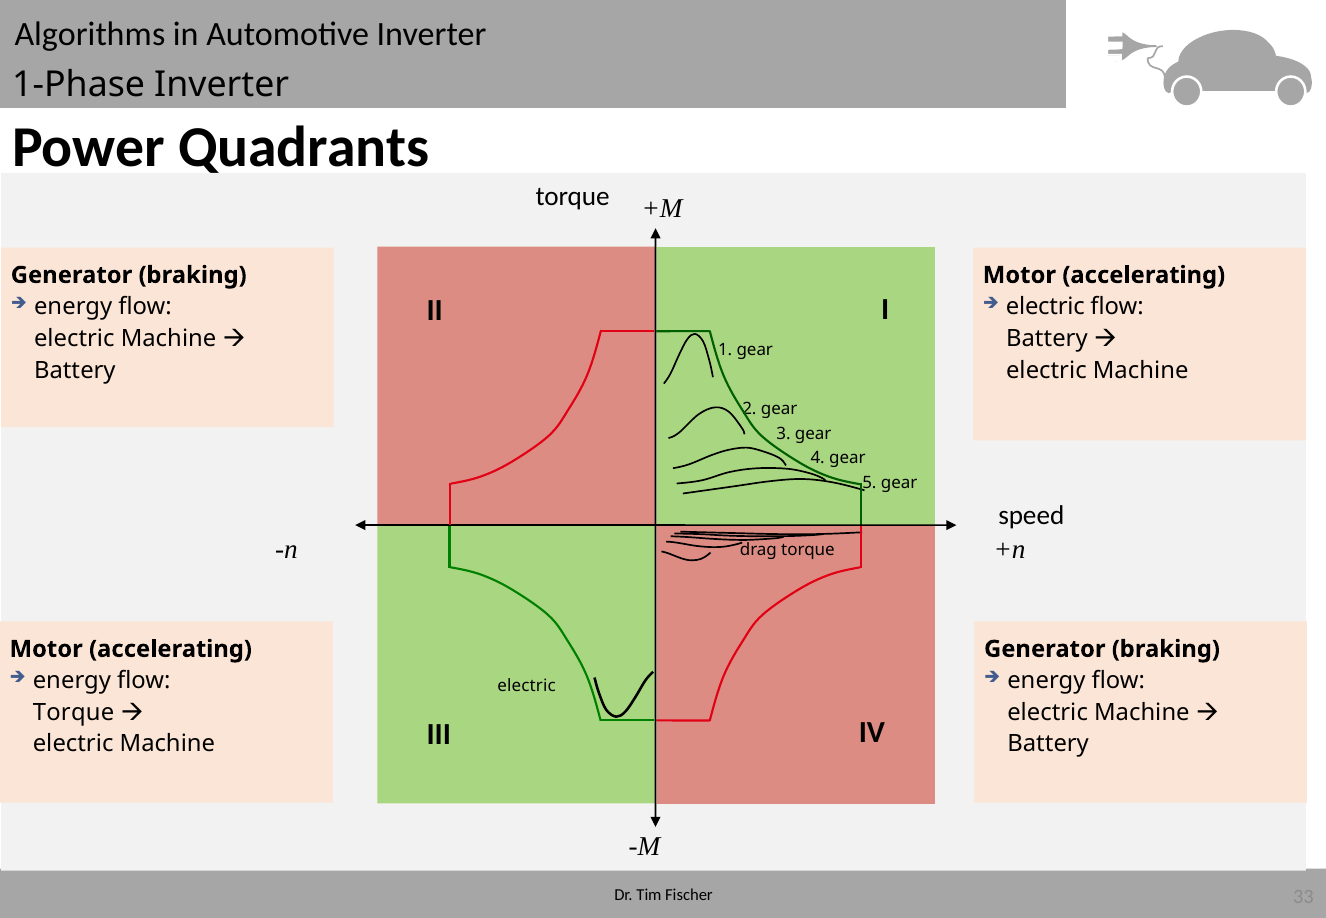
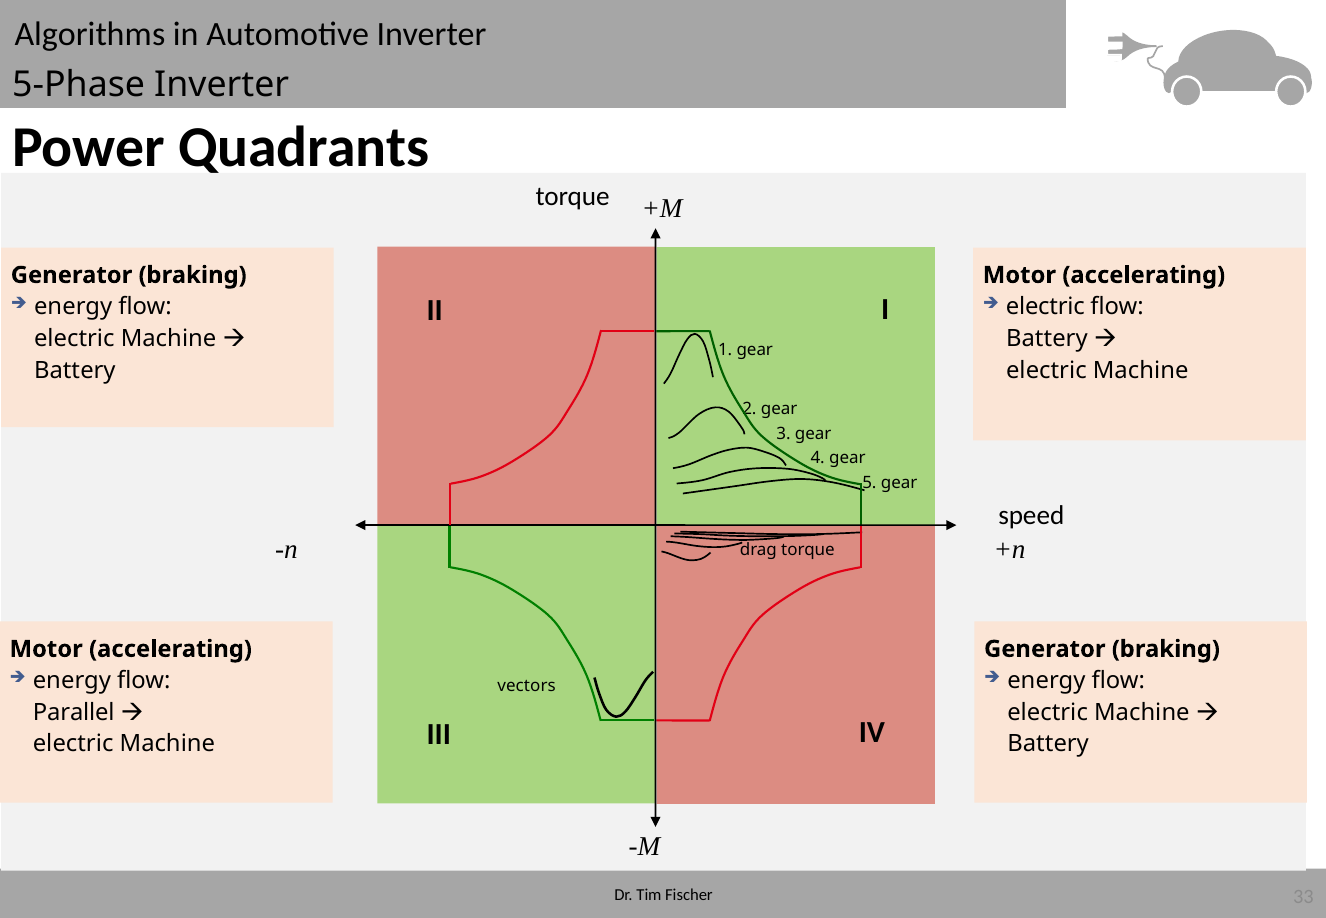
1-Phase: 1-Phase -> 5-Phase (79, 85)
electric: electric -> vectors (527, 686)
Torque: Torque -> Parallel (74, 712)
